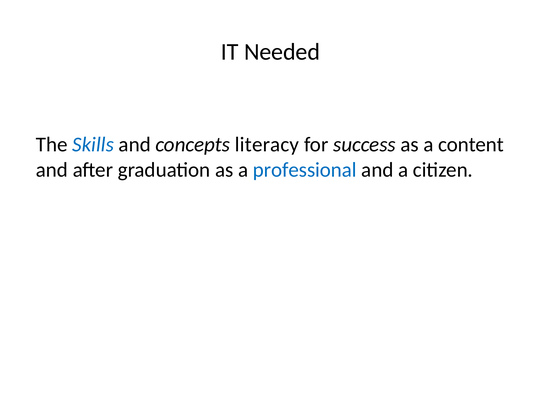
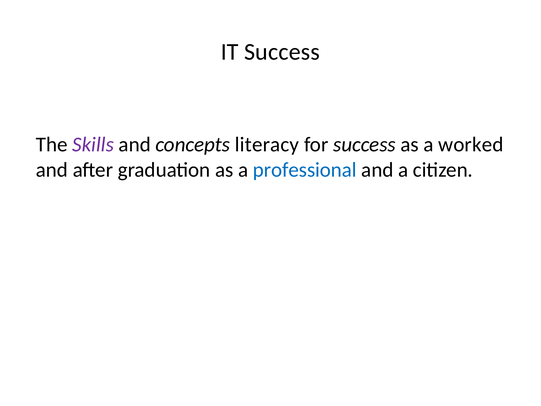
IT Needed: Needed -> Success (282, 52)
Skills colour: blue -> purple (93, 145)
content: content -> worked (471, 145)
